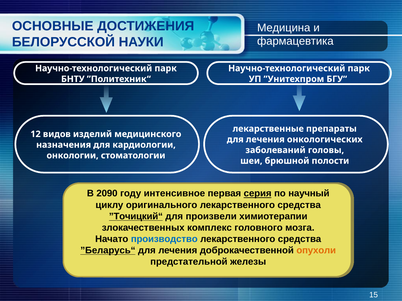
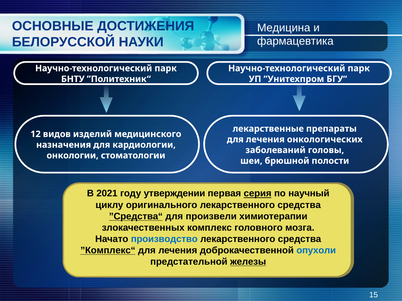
2090: 2090 -> 2021 (107, 194)
интенсивное: интенсивное -> утверждении (174, 194)
”Точицкий“: ”Точицкий“ -> ”Средства“ (136, 217)
”Беларусь“: ”Беларусь“ -> ”Комплекс“ (108, 251)
опухоли colour: orange -> blue (316, 251)
железы underline: none -> present (248, 262)
